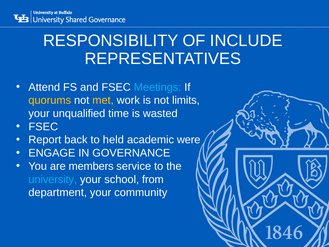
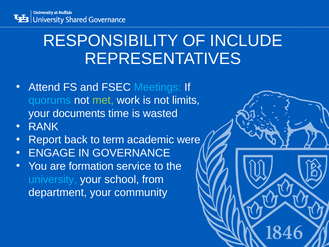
quorums colour: yellow -> light blue (50, 100)
met colour: yellow -> light green (103, 100)
unqualified: unqualified -> documents (79, 113)
FSEC: FSEC -> RANK (43, 127)
held: held -> term (113, 140)
members: members -> formation (91, 166)
